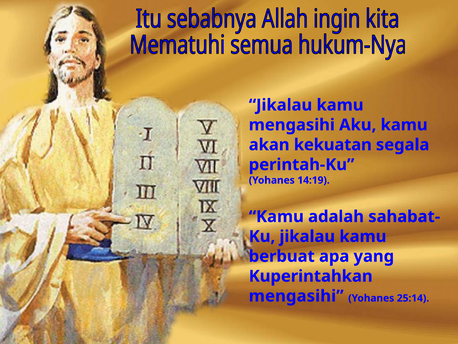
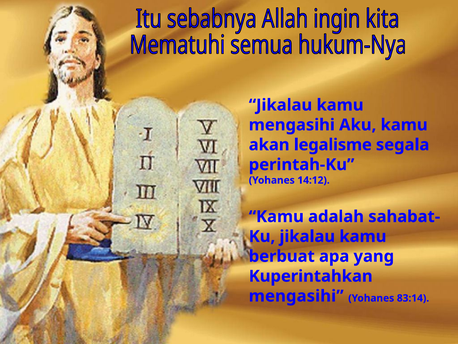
kekuatan: kekuatan -> legalisme (333, 145)
14:19: 14:19 -> 14:12 (314, 180)
25:14: 25:14 -> 83:14 (413, 298)
